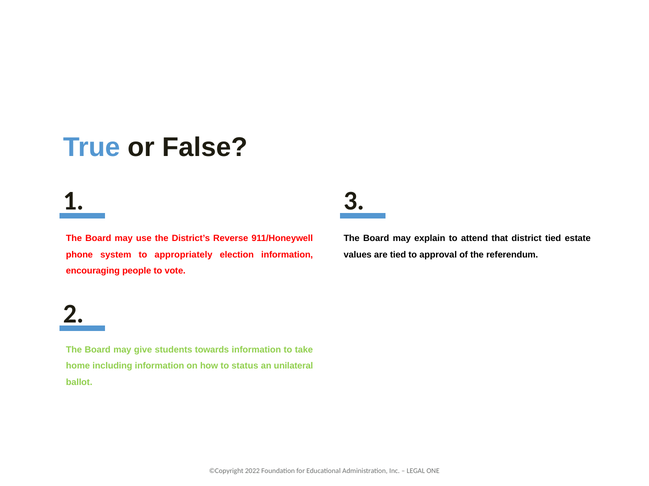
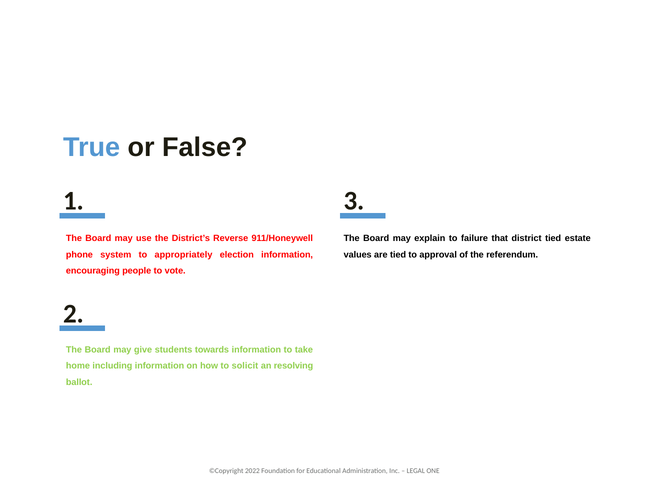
attend: attend -> failure (475, 239)
status: status -> solicit (245, 366)
unilateral: unilateral -> resolving (293, 366)
